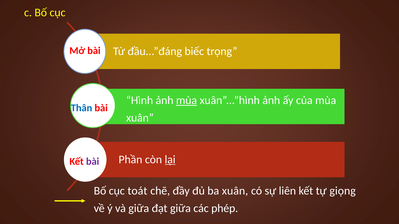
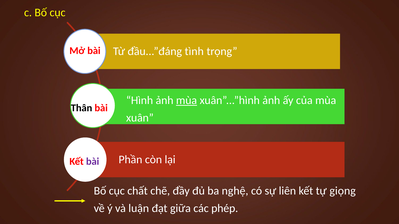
biếc: biếc -> tình (194, 51)
Thân colour: blue -> black (82, 108)
lại underline: present -> none (170, 160)
toát: toát -> chất (138, 191)
ba xuân: xuân -> nghệ (235, 191)
và giữa: giữa -> luận (139, 209)
